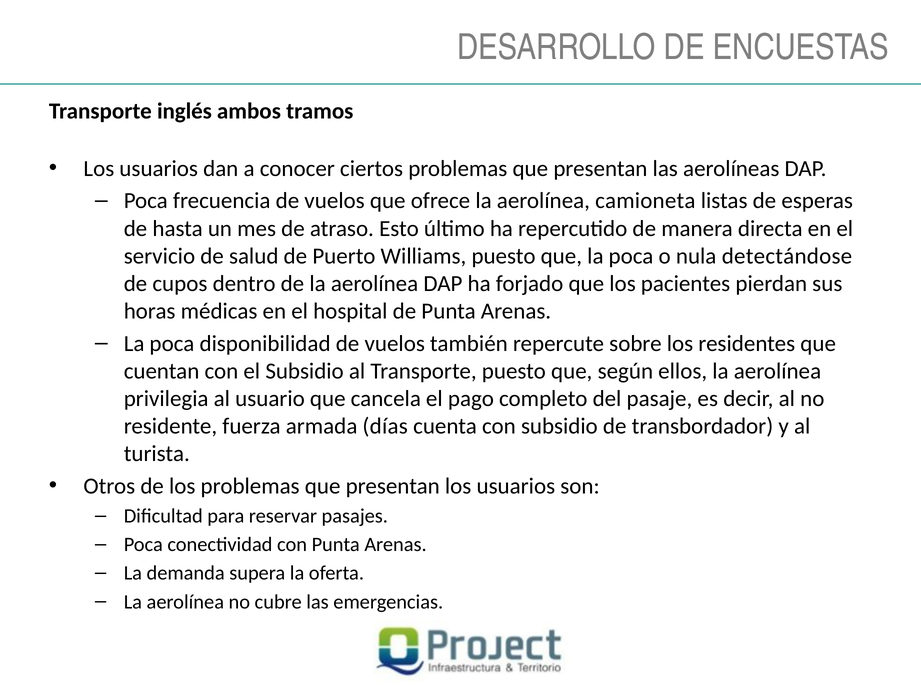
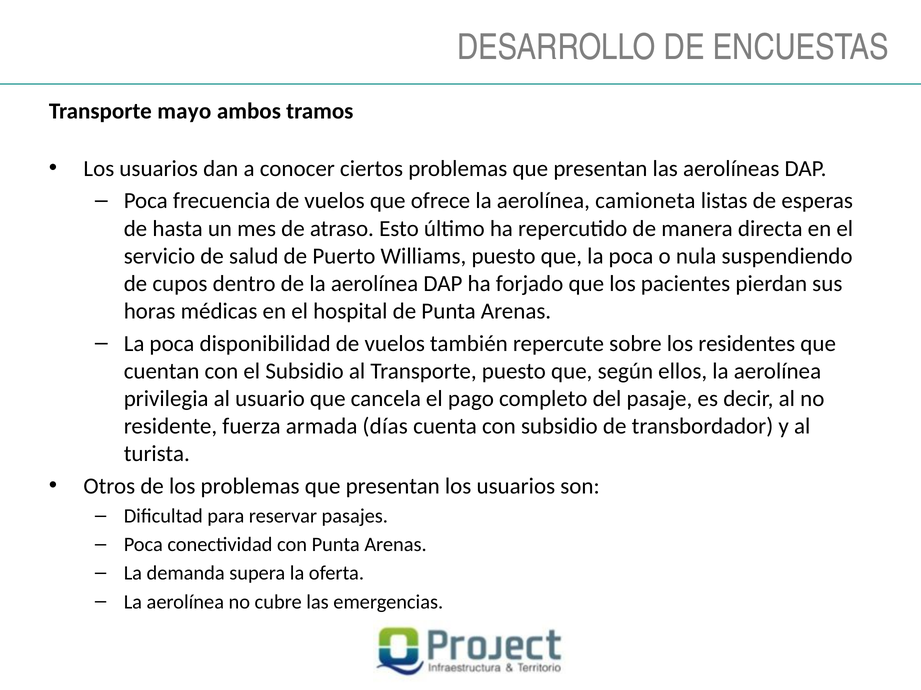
inglés: inglés -> mayo (184, 111)
detectándose: detectándose -> suspendiendo (787, 256)
